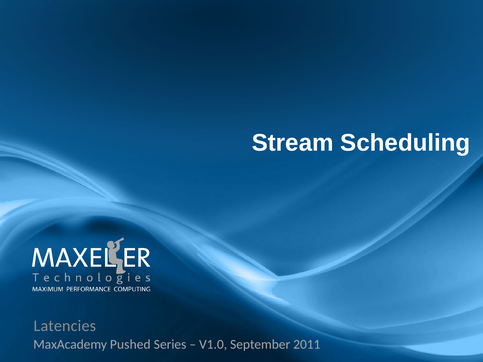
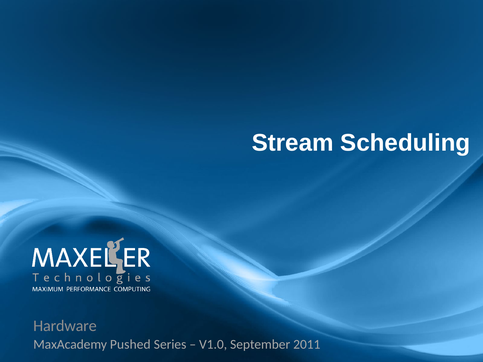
Latencies: Latencies -> Hardware (65, 326)
